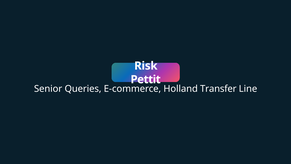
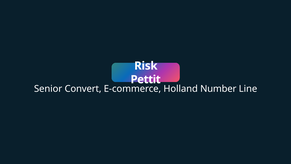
Queries: Queries -> Convert (83, 89)
Transfer: Transfer -> Number (218, 89)
